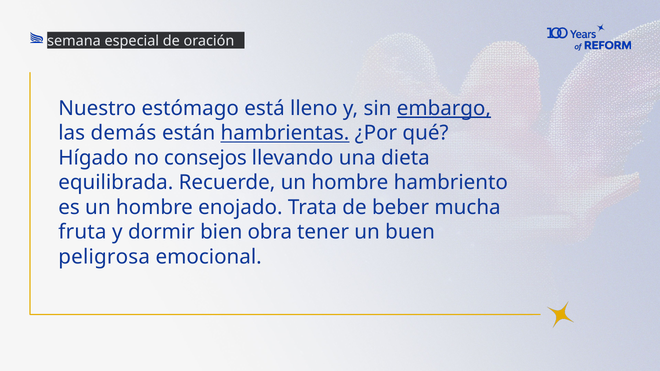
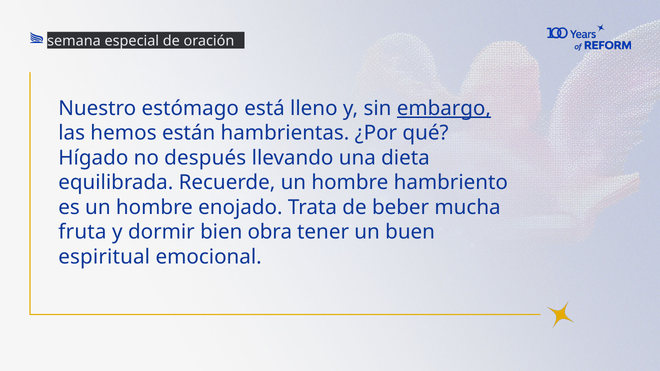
demás: demás -> hemos (124, 133)
hambrientas underline: present -> none (285, 133)
consejos: consejos -> después (205, 158)
peligrosa: peligrosa -> espiritual (104, 257)
